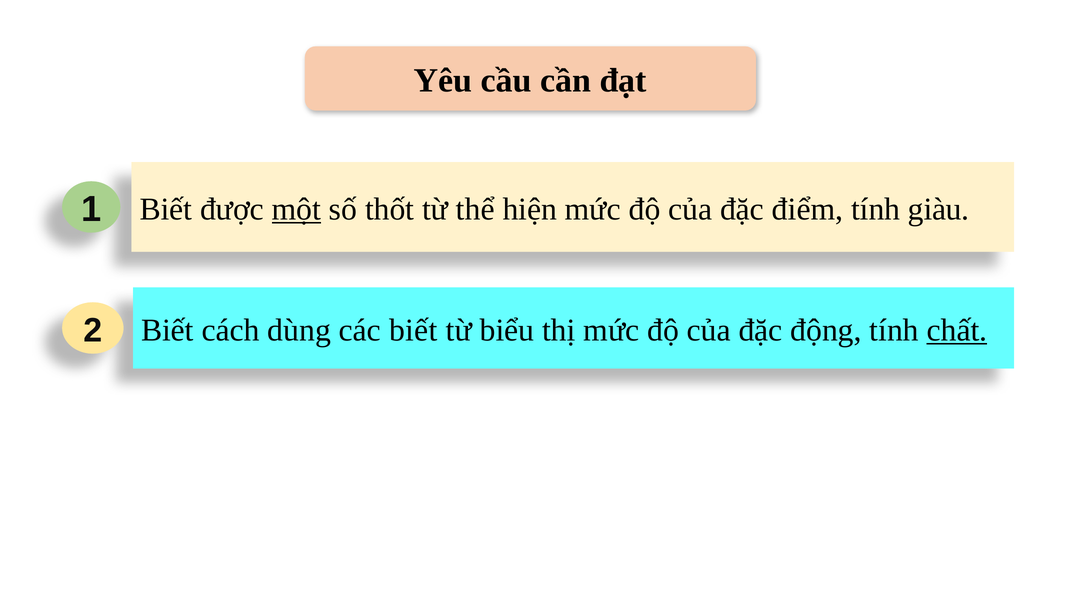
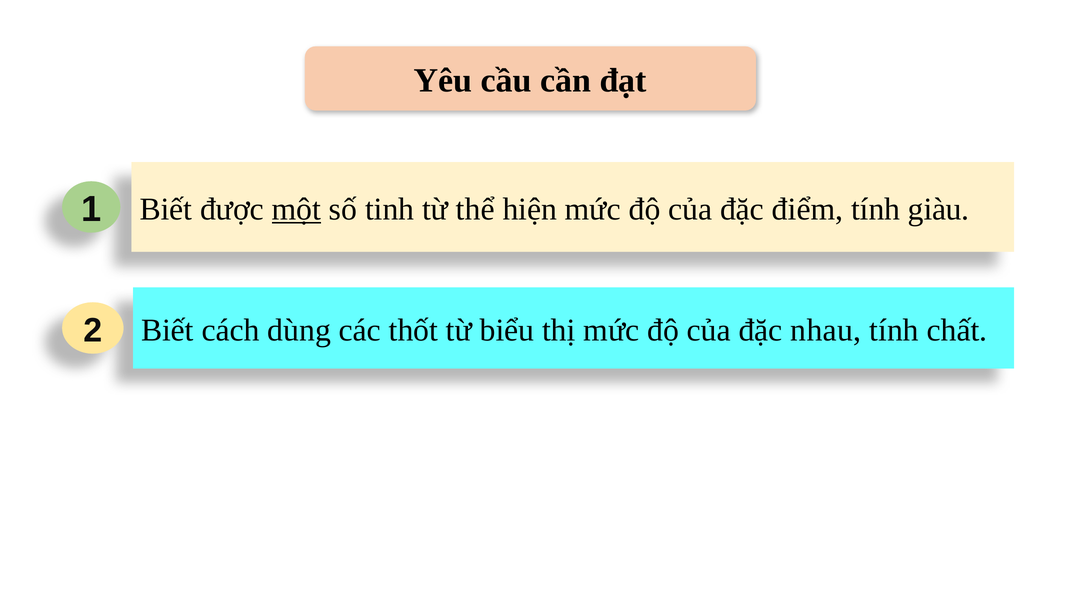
thốt: thốt -> tinh (390, 209)
các biết: biết -> thốt (413, 330)
động: động -> nhau (826, 330)
chất underline: present -> none (957, 330)
